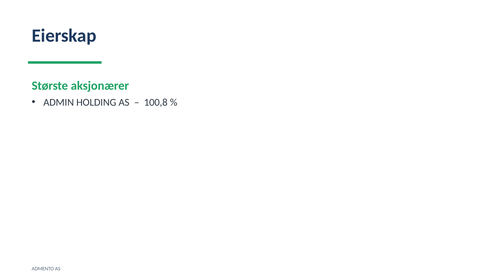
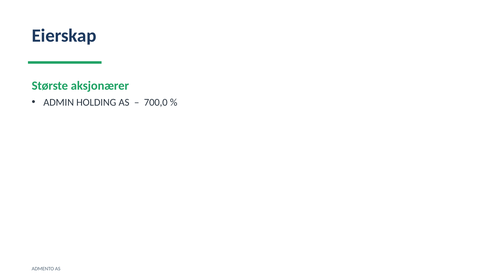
100,8: 100,8 -> 700,0 (156, 102)
